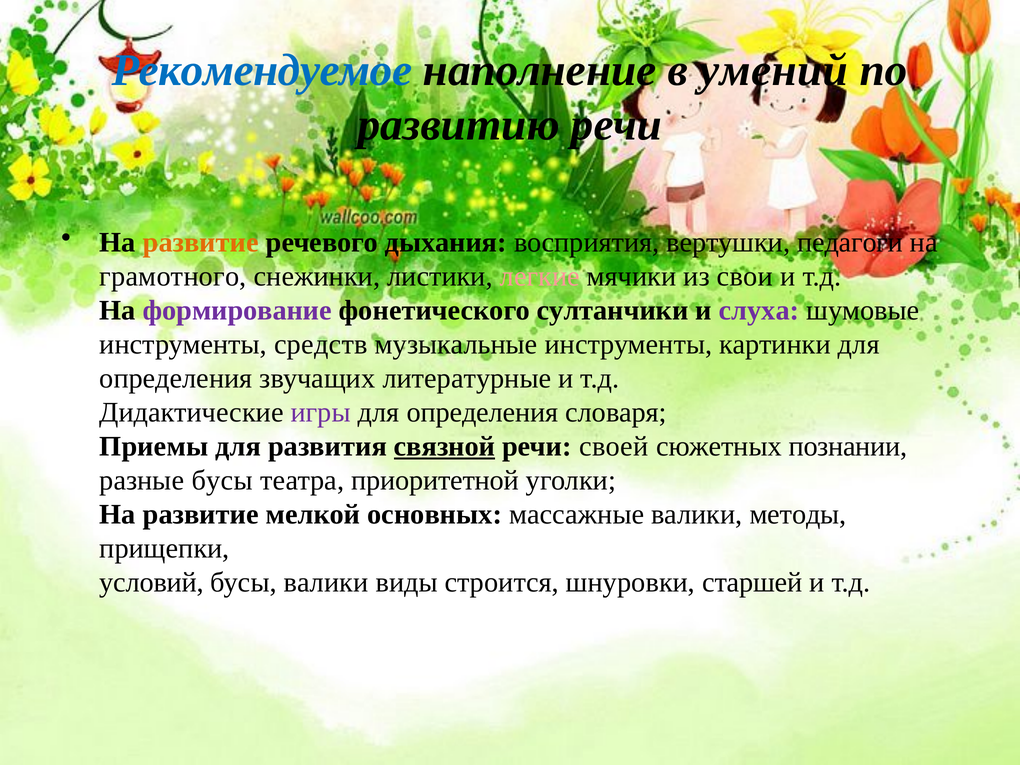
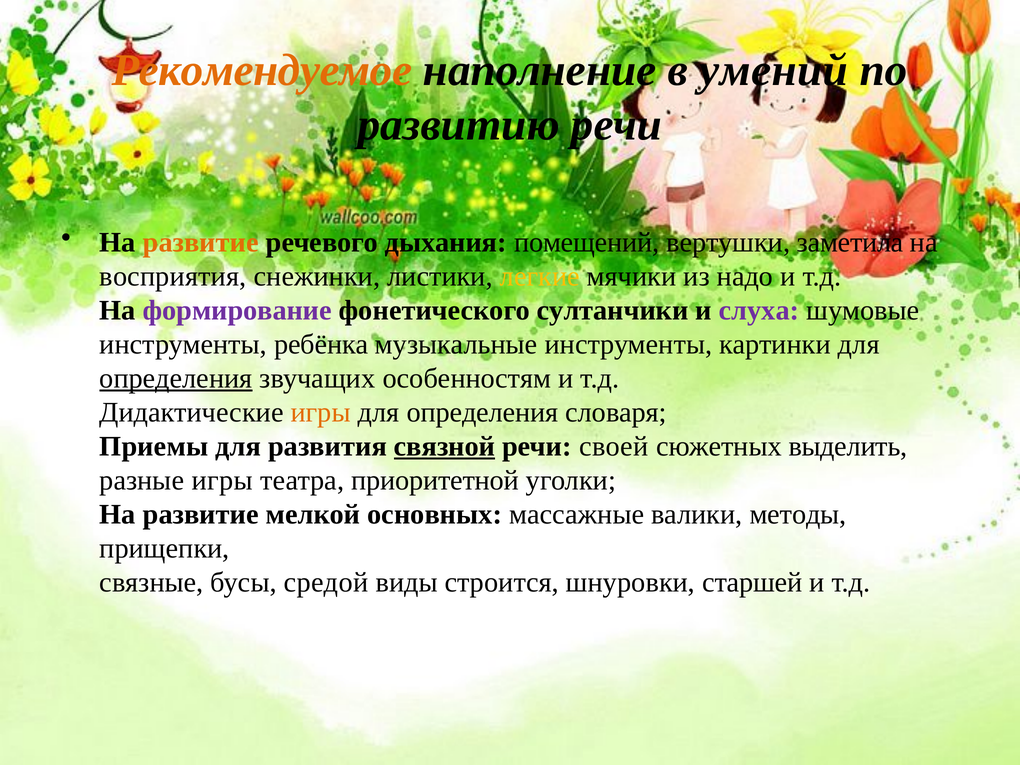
Рекомендуемое colour: blue -> orange (262, 70)
восприятия: восприятия -> помещений (587, 242)
педагоги: педагоги -> заметила (850, 242)
грамотного: грамотного -> восприятия (173, 276)
легкие colour: pink -> yellow (540, 276)
свои: свои -> надо (745, 276)
средств: средств -> ребёнка (321, 344)
определения underline: none -> present (176, 378)
литературные: литературные -> особенностям (467, 378)
игры colour: purple -> orange (321, 412)
познании: познании -> выделить (848, 446)
разные бусы: бусы -> игры (222, 480)
условий: условий -> связные (151, 582)
бусы валики: валики -> средой (326, 582)
